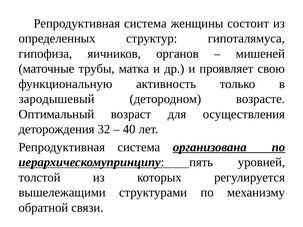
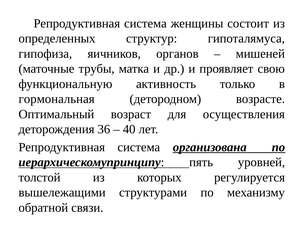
зародышевый: зародышевый -> гормональная (57, 99)
32: 32 -> 36 (104, 129)
